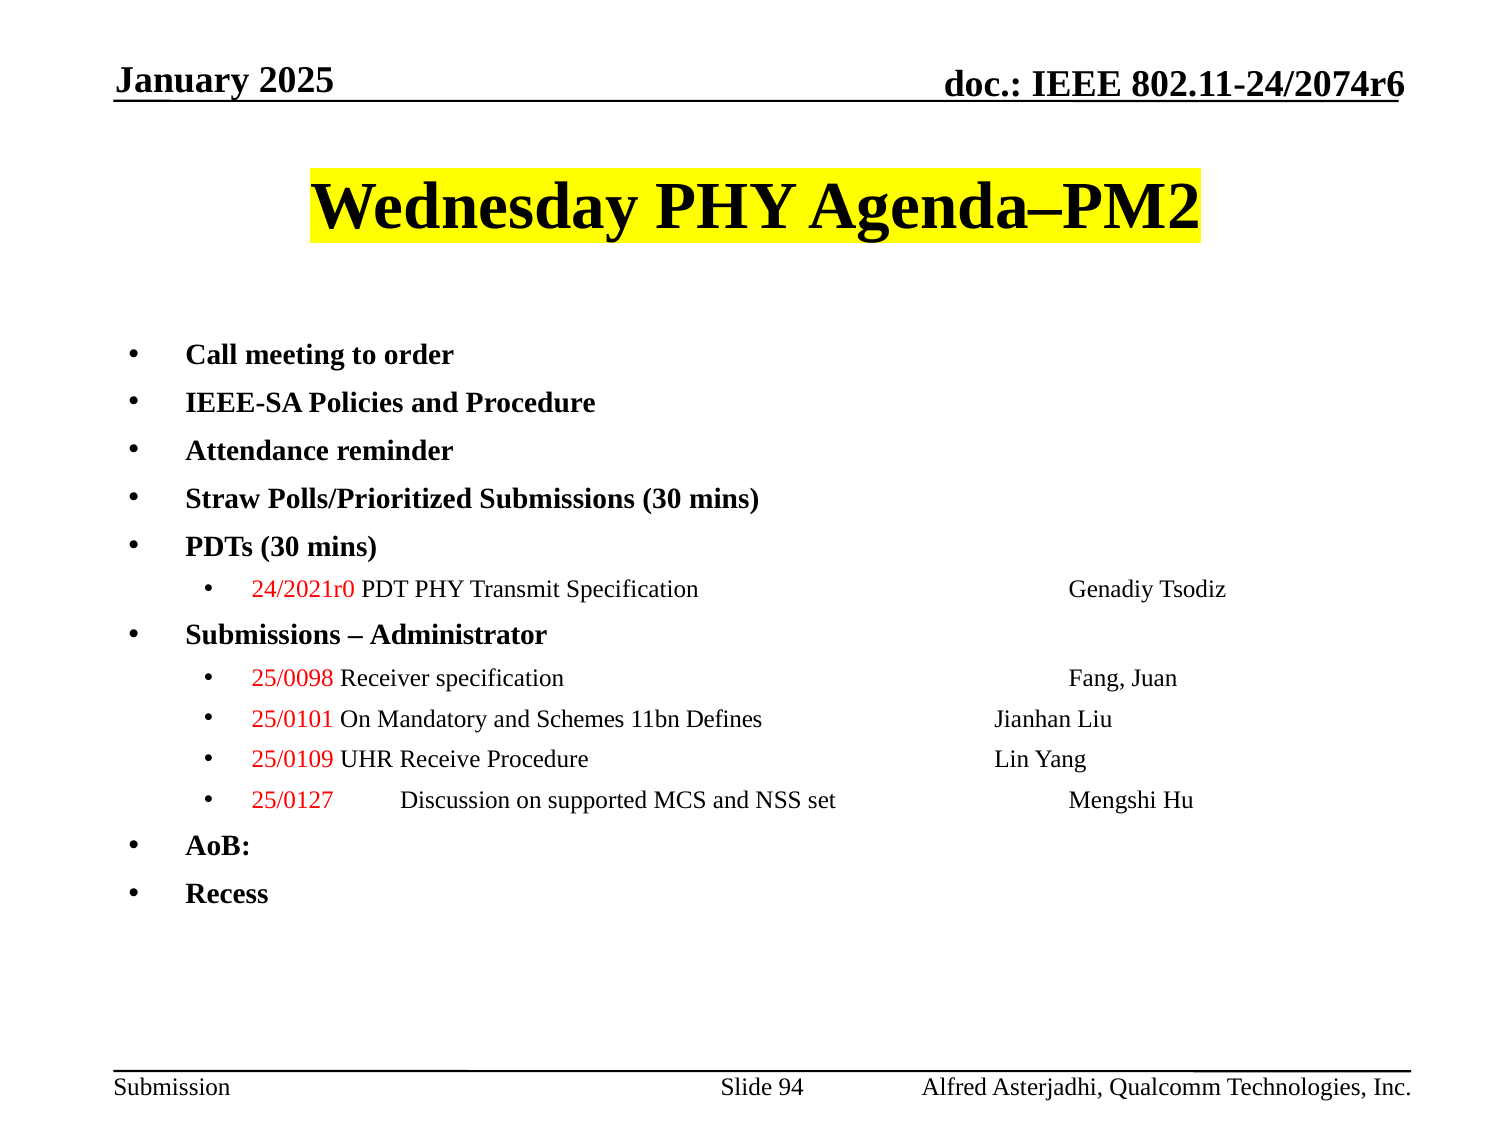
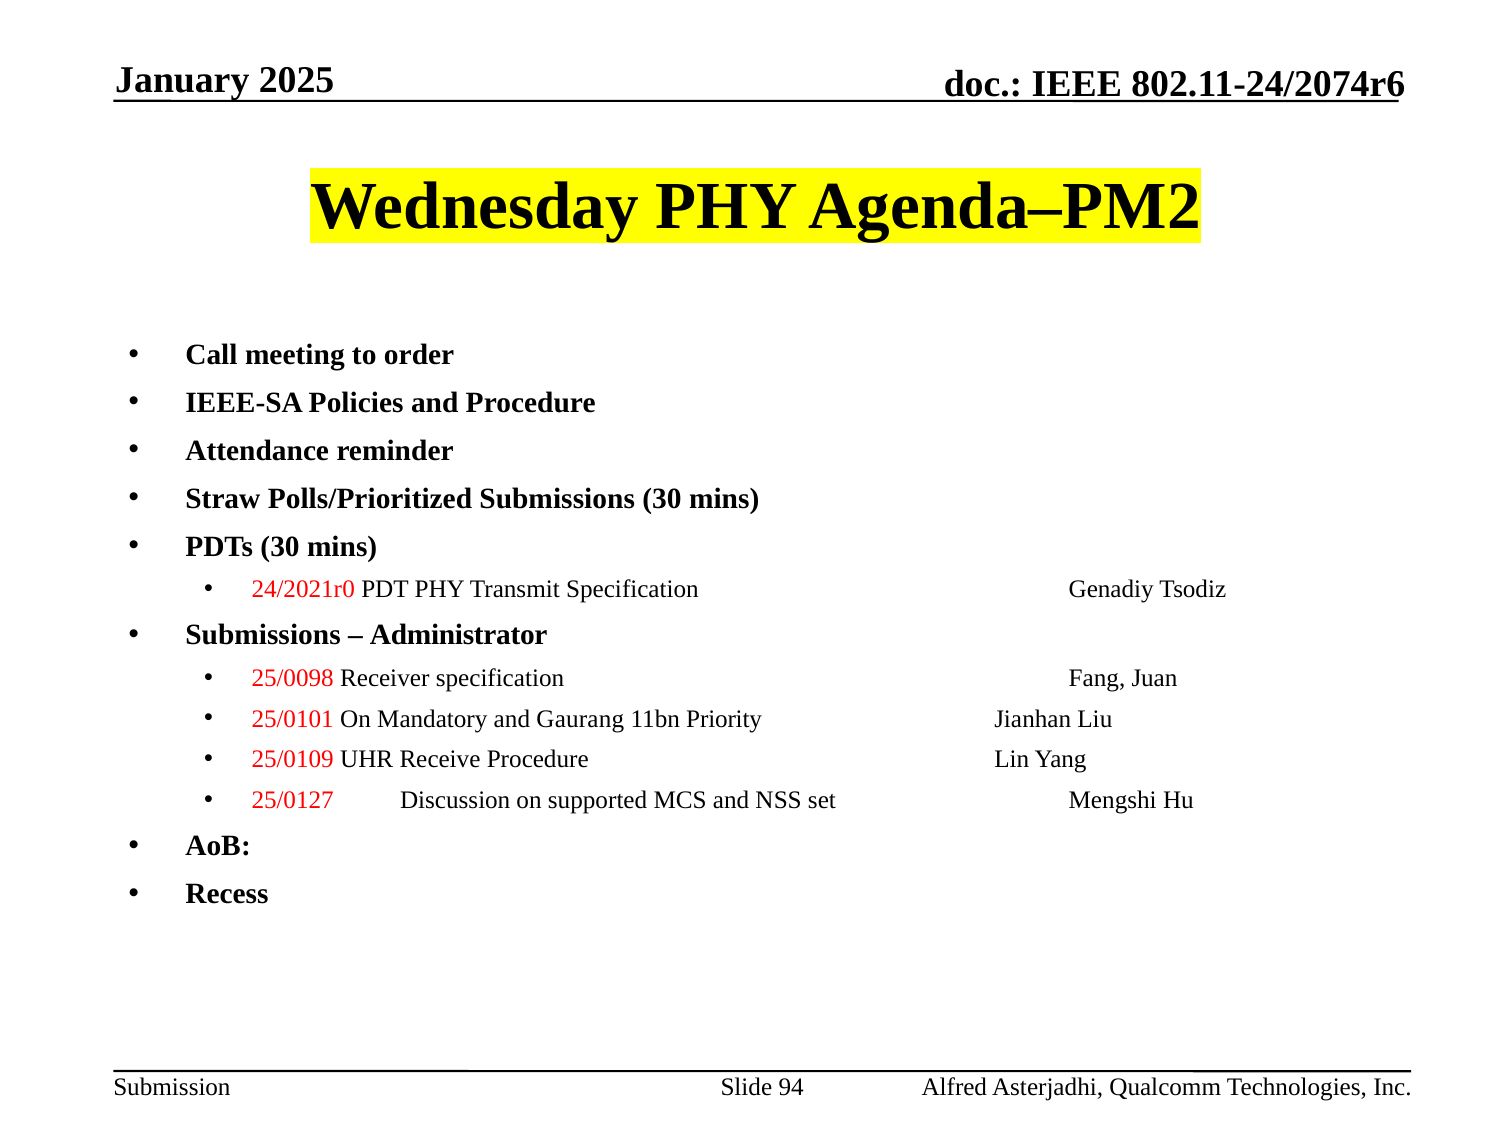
Schemes: Schemes -> Gaurang (580, 719)
Defines: Defines -> Priority (724, 719)
